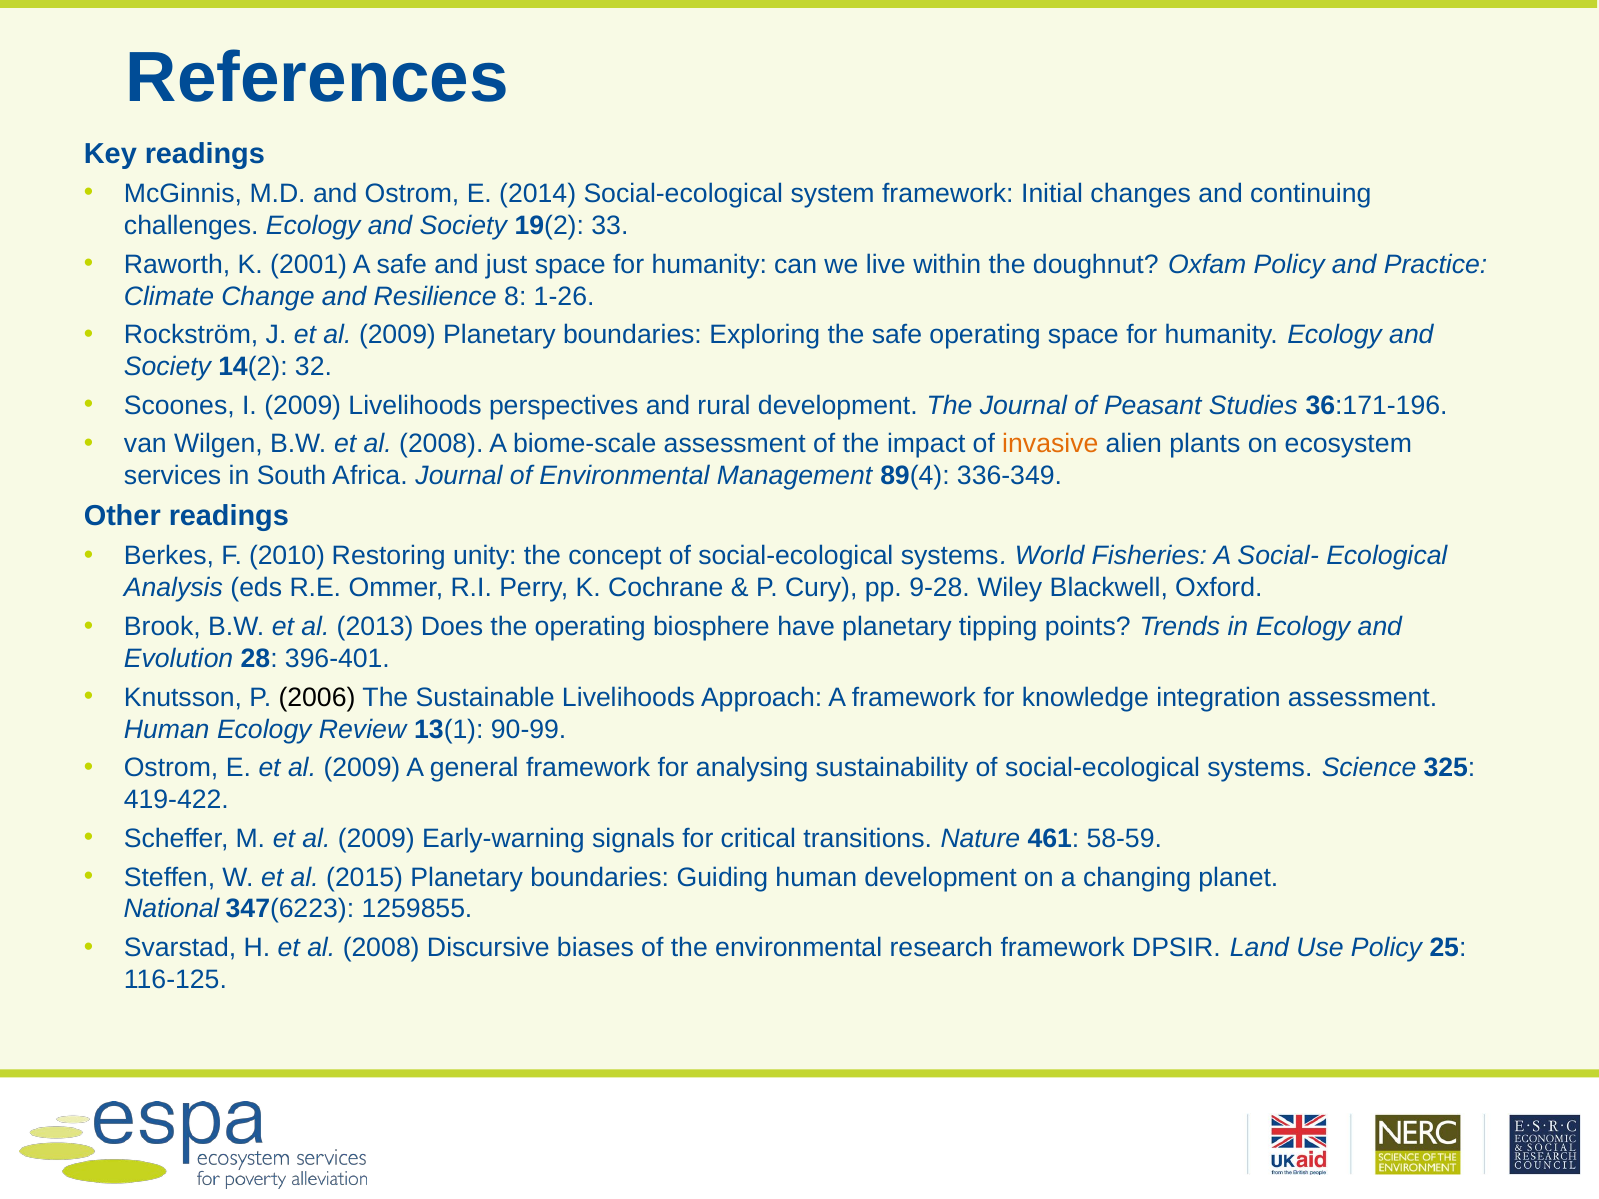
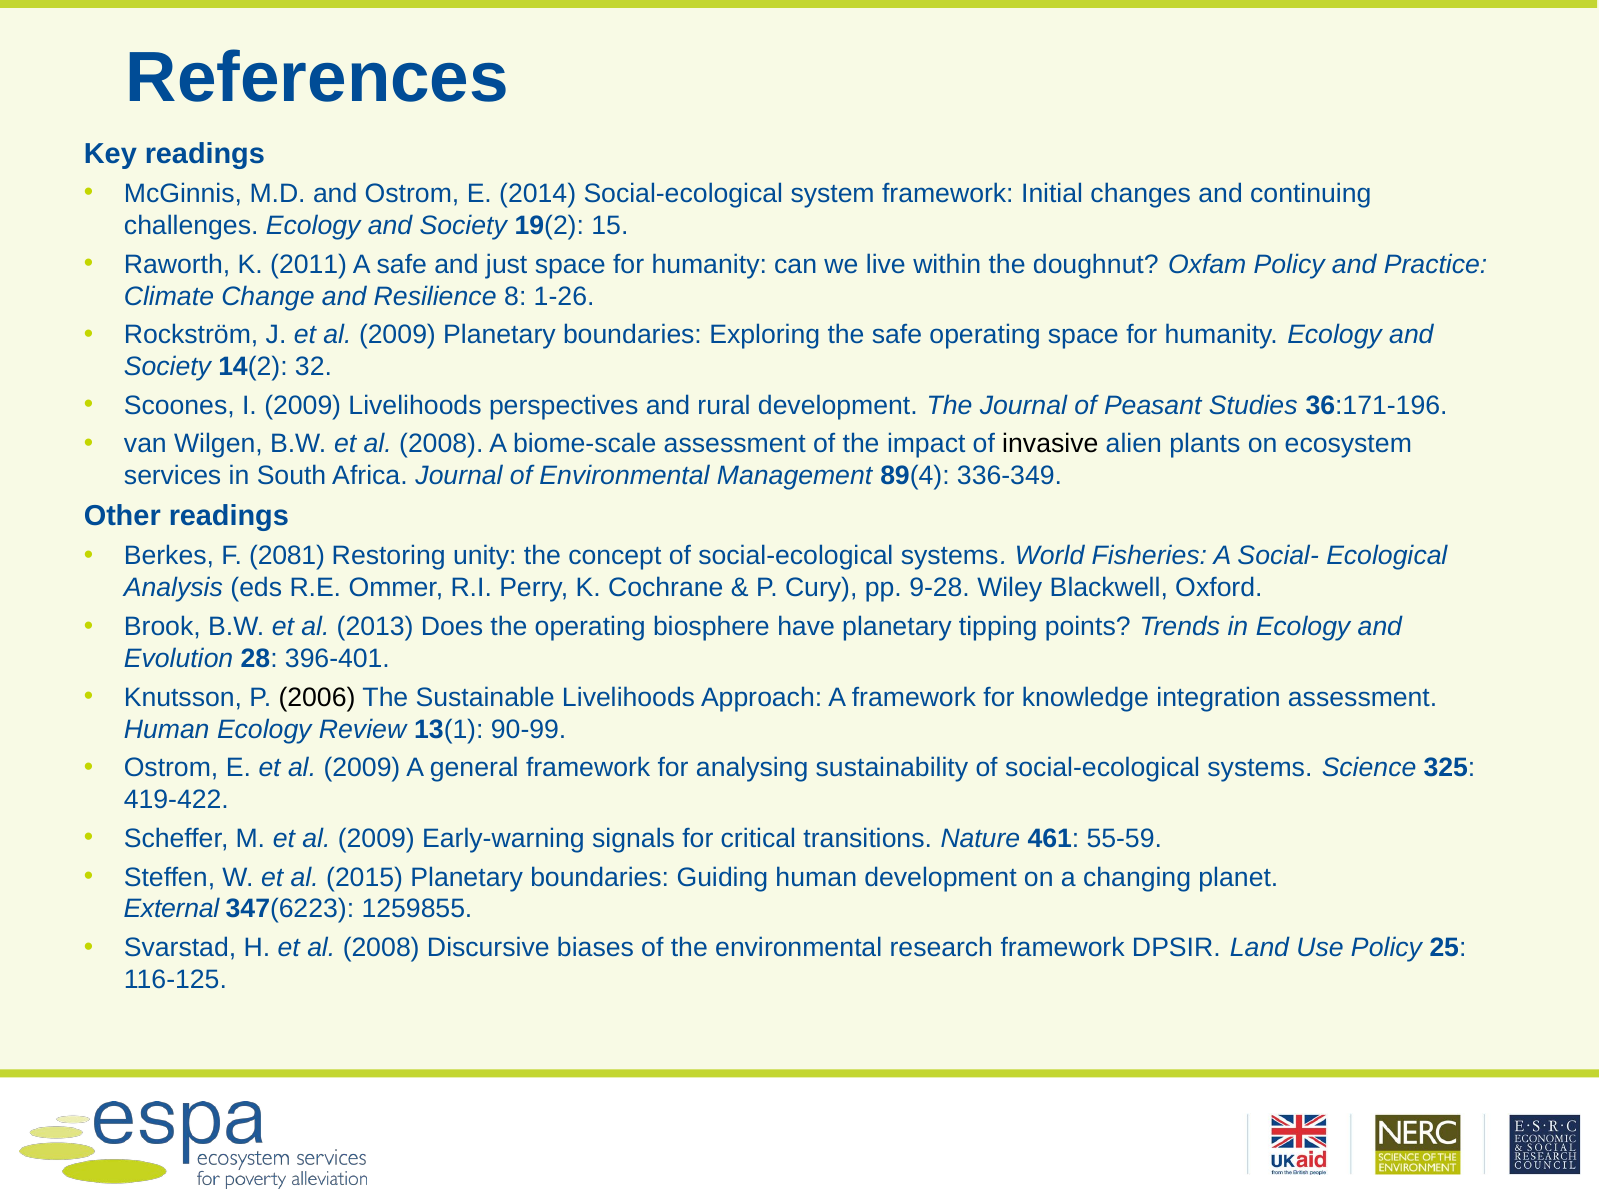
33: 33 -> 15 (610, 226)
2001: 2001 -> 2011 (309, 264)
invasive colour: orange -> black (1050, 444)
2010: 2010 -> 2081 (287, 556)
58-59: 58-59 -> 55-59 (1124, 839)
National: National -> External (171, 909)
